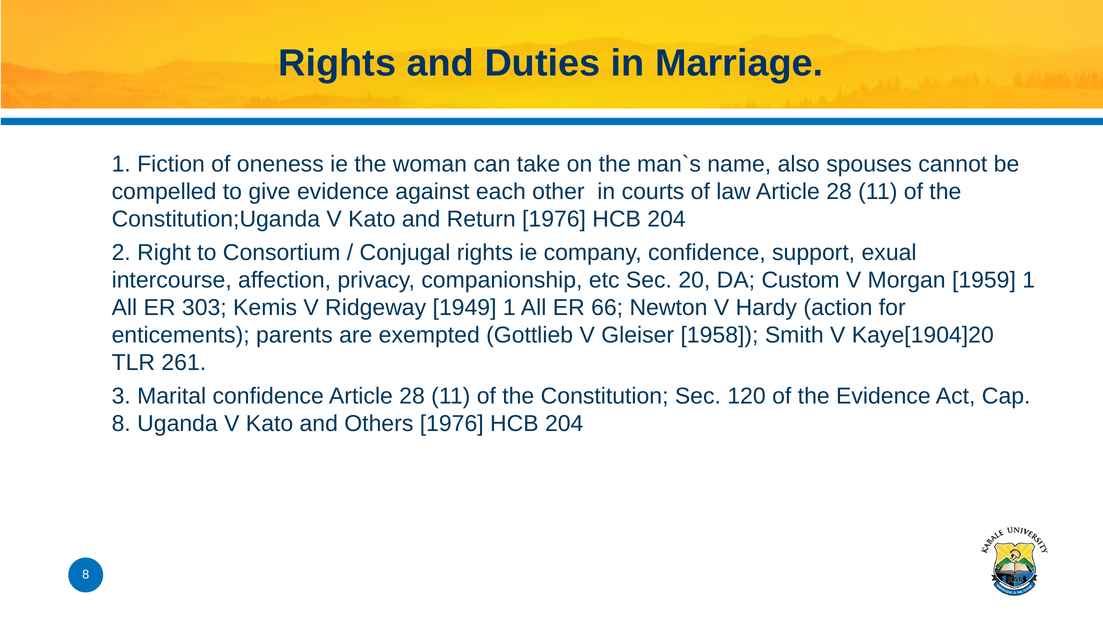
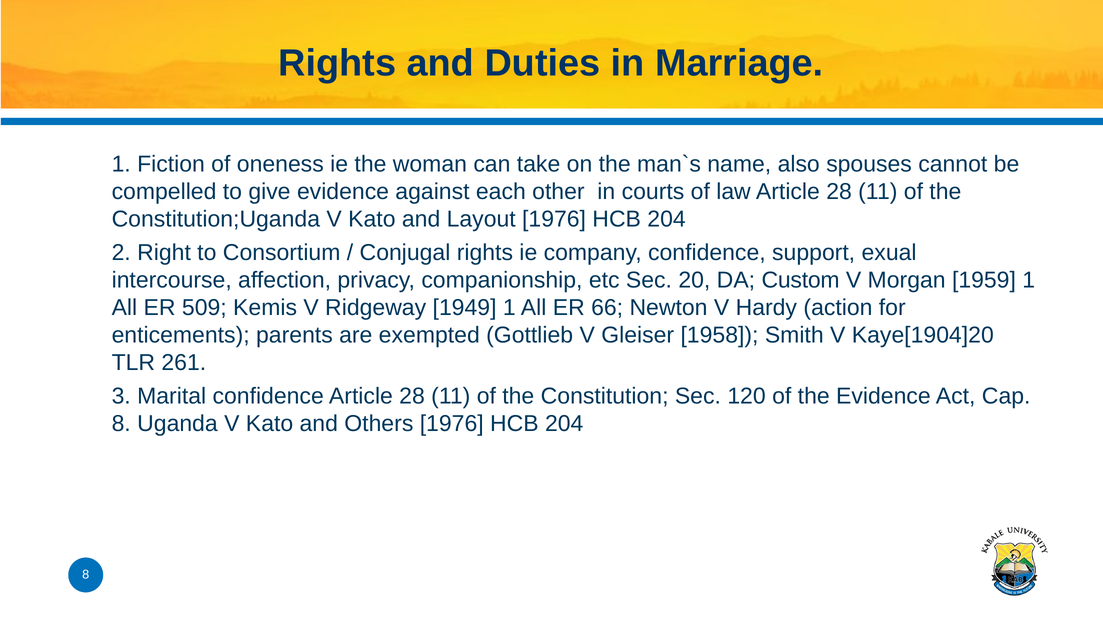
Return: Return -> Layout (481, 219)
303: 303 -> 509 (204, 308)
